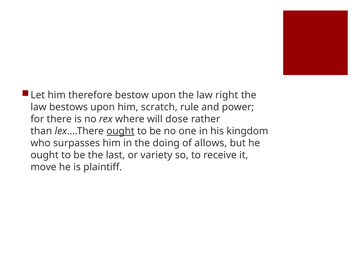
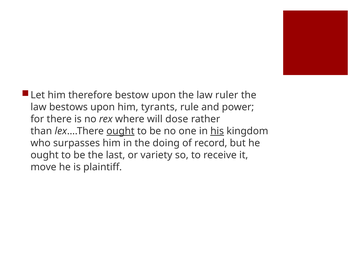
right: right -> ruler (227, 95)
scratch: scratch -> tyrants (159, 107)
his underline: none -> present (217, 131)
allows: allows -> record (211, 143)
